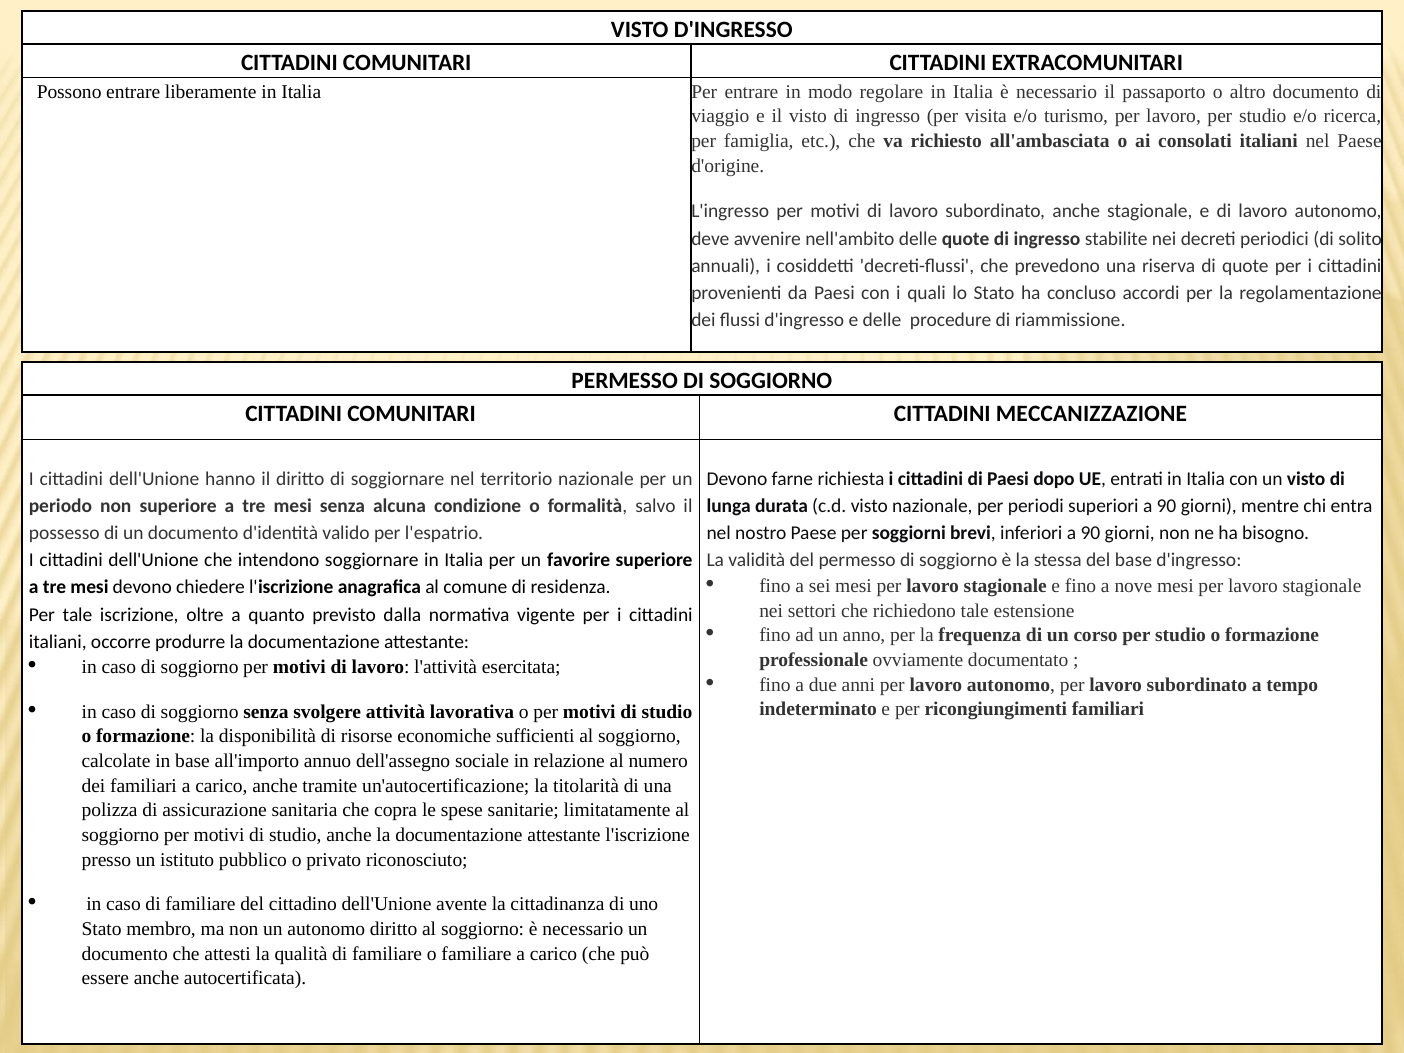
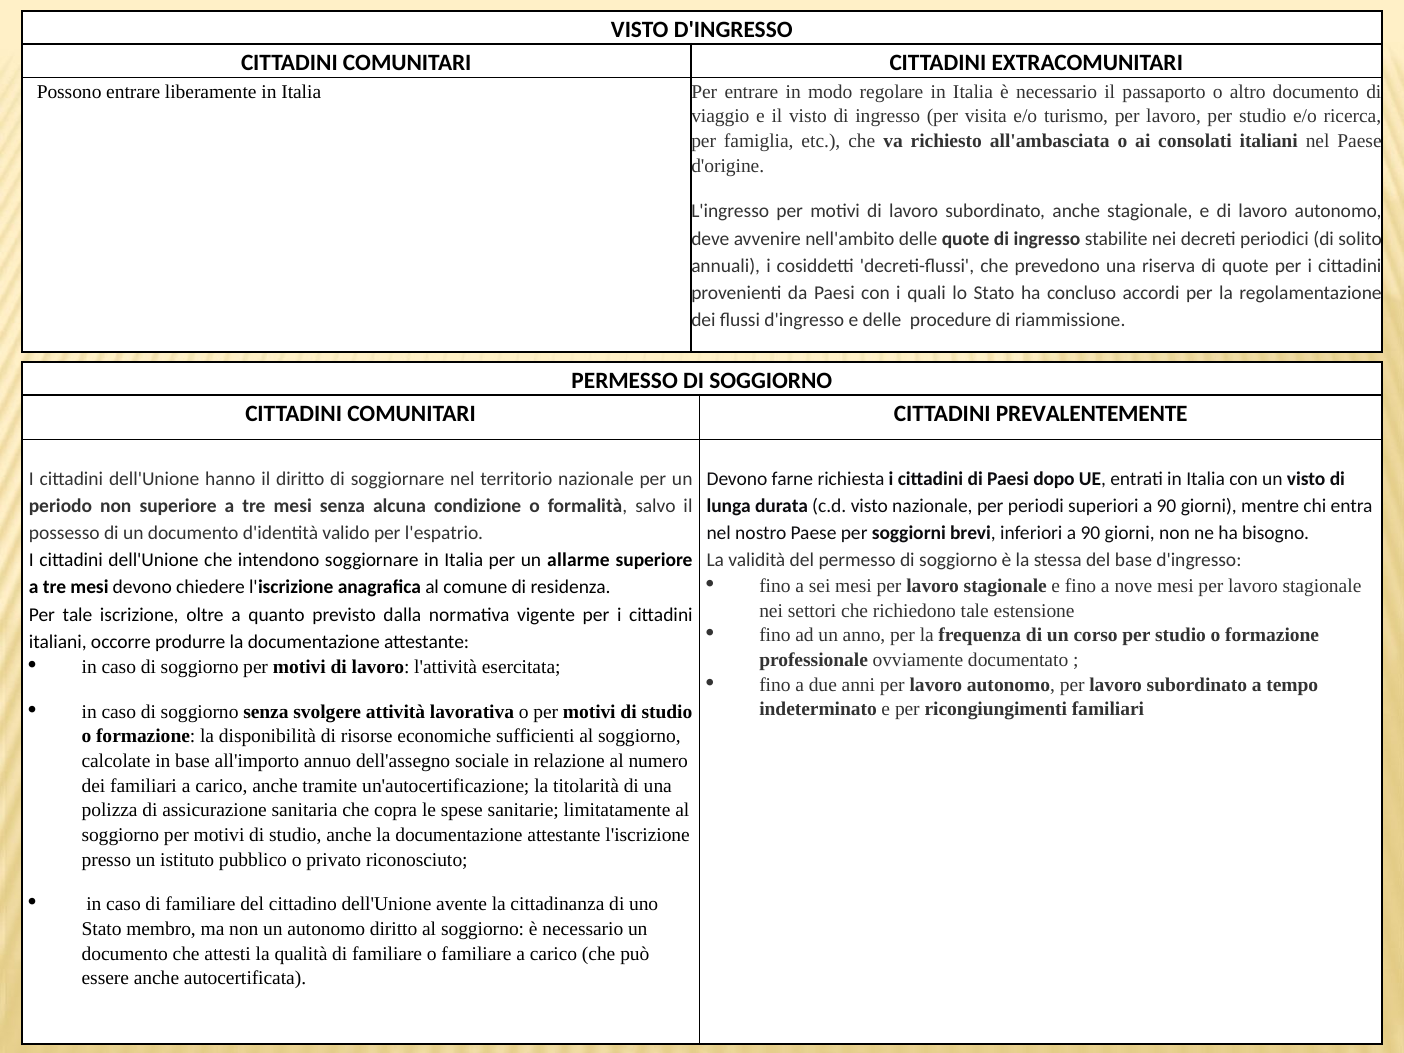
MECCANIZZAZIONE: MECCANIZZAZIONE -> PREVALENTEMENTE (1092, 414)
favorire: favorire -> allarme (579, 560)
